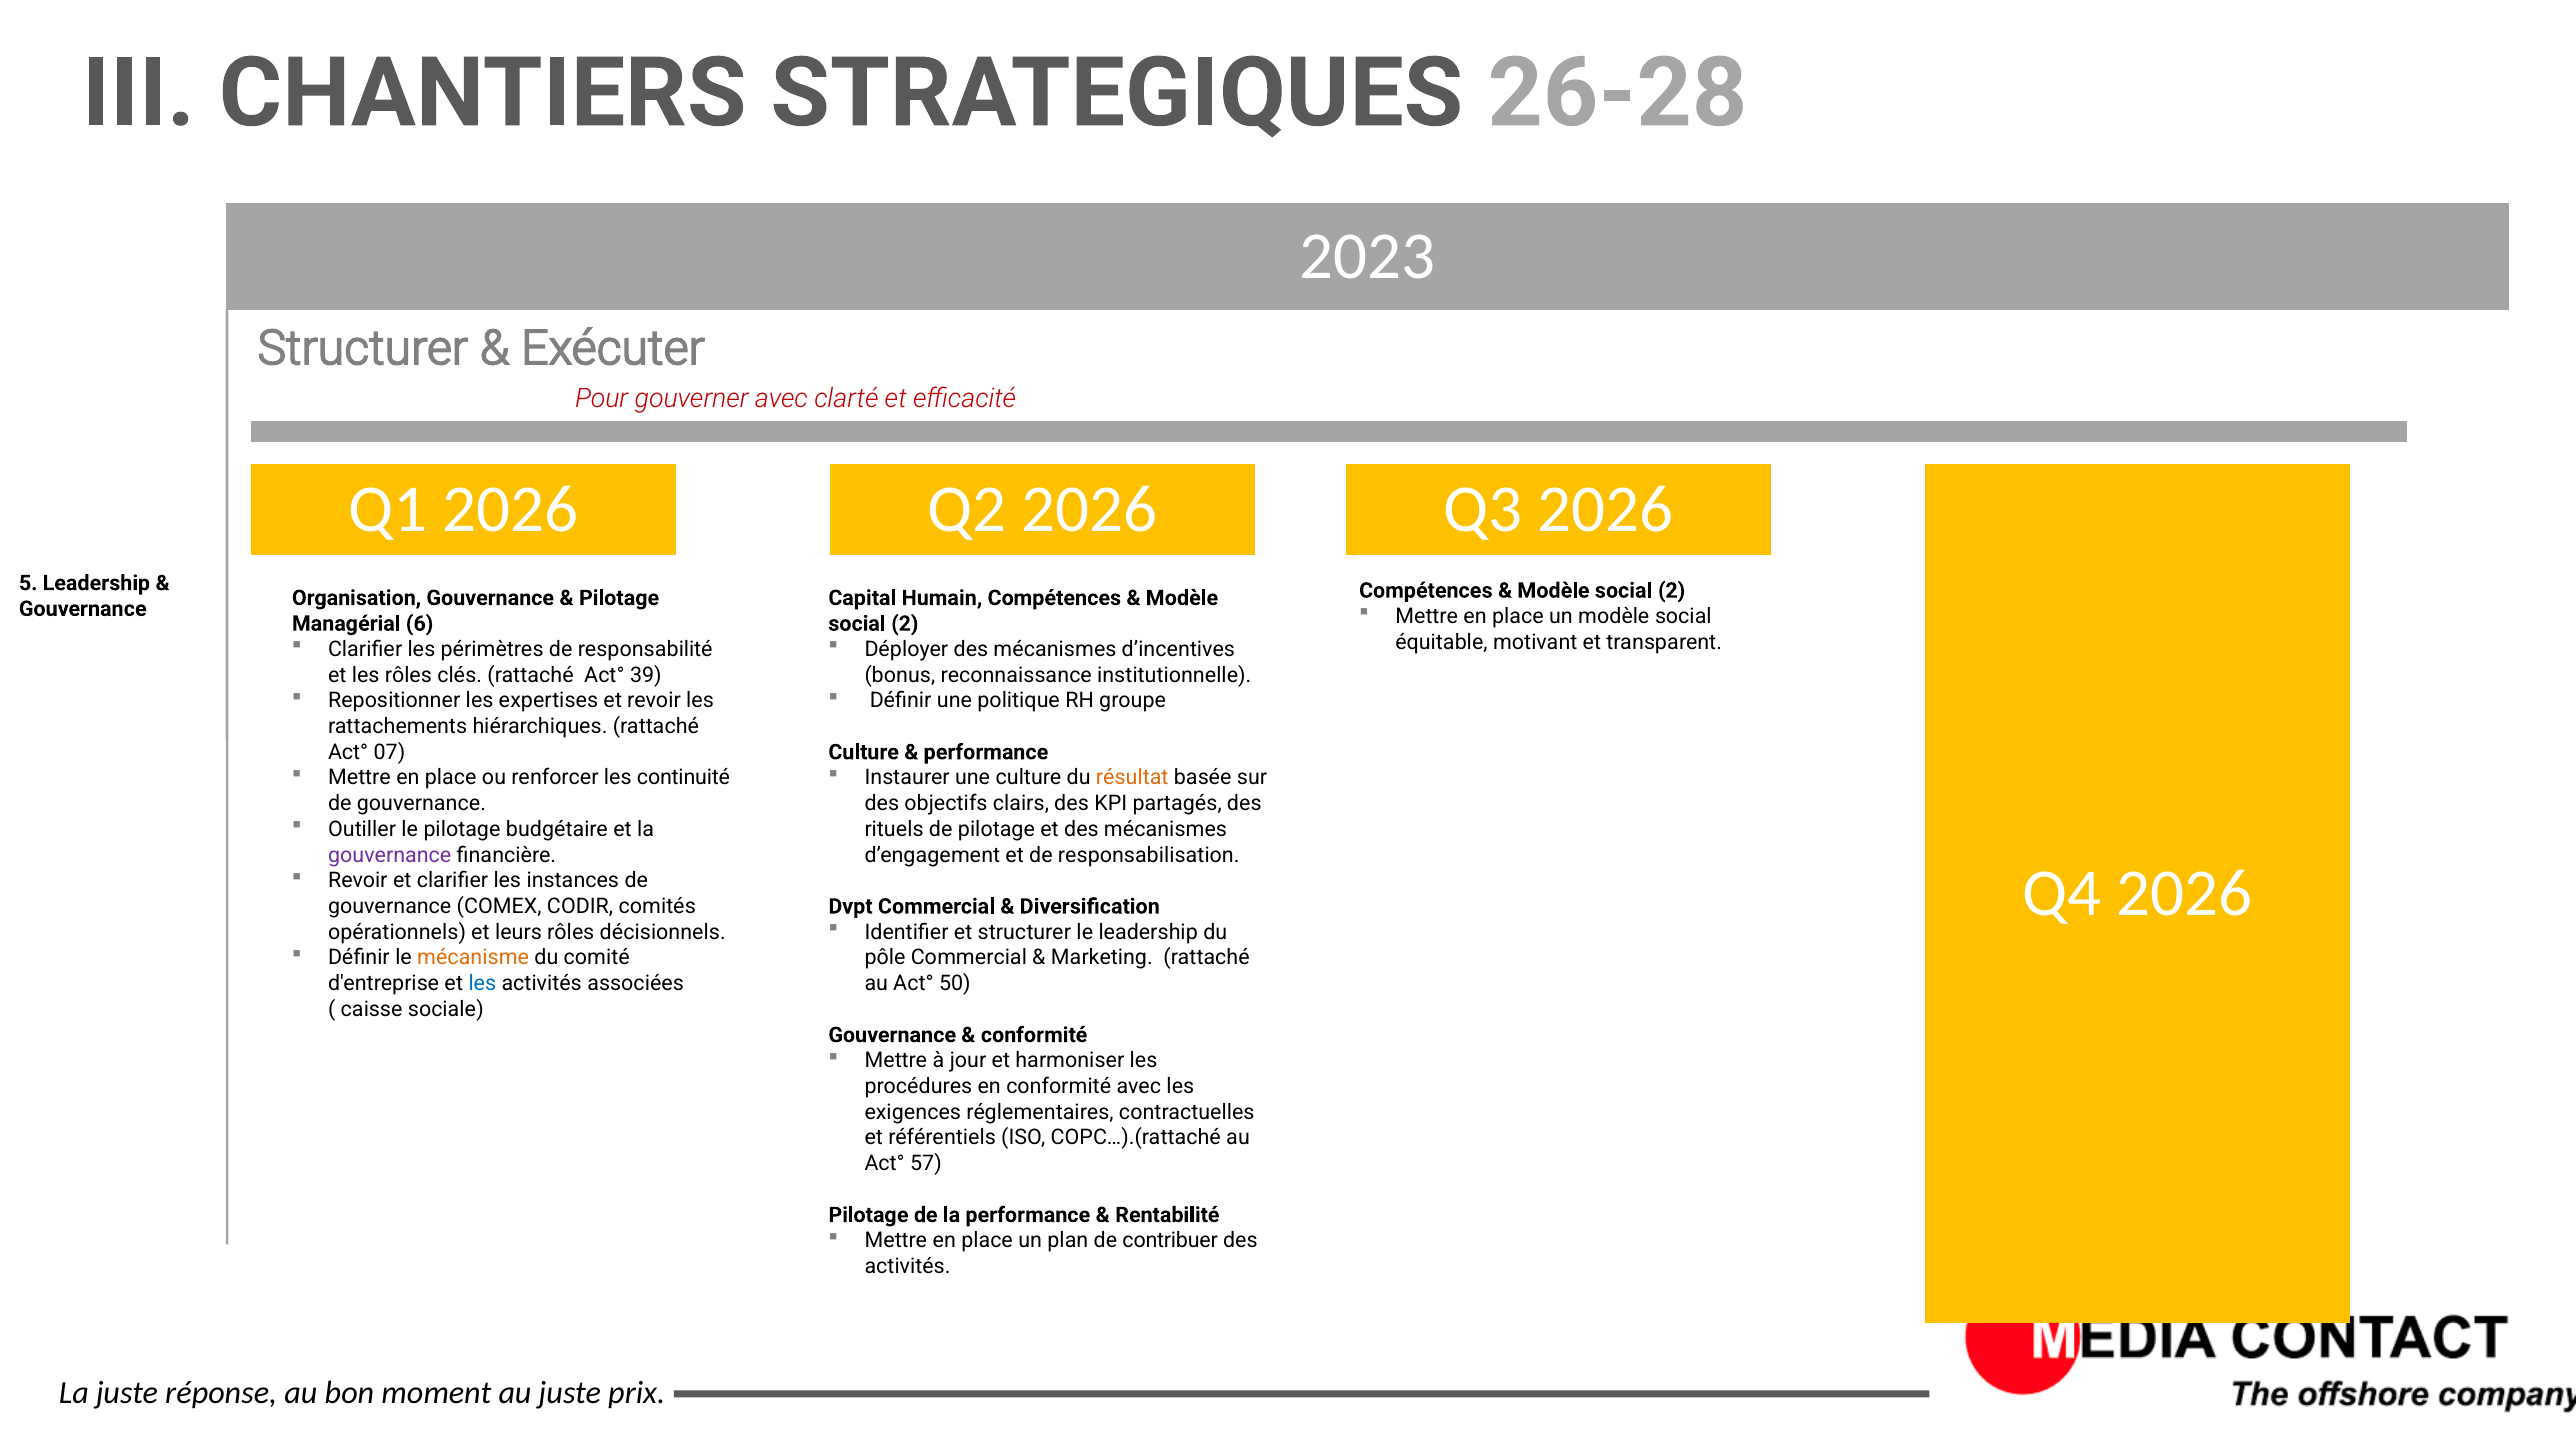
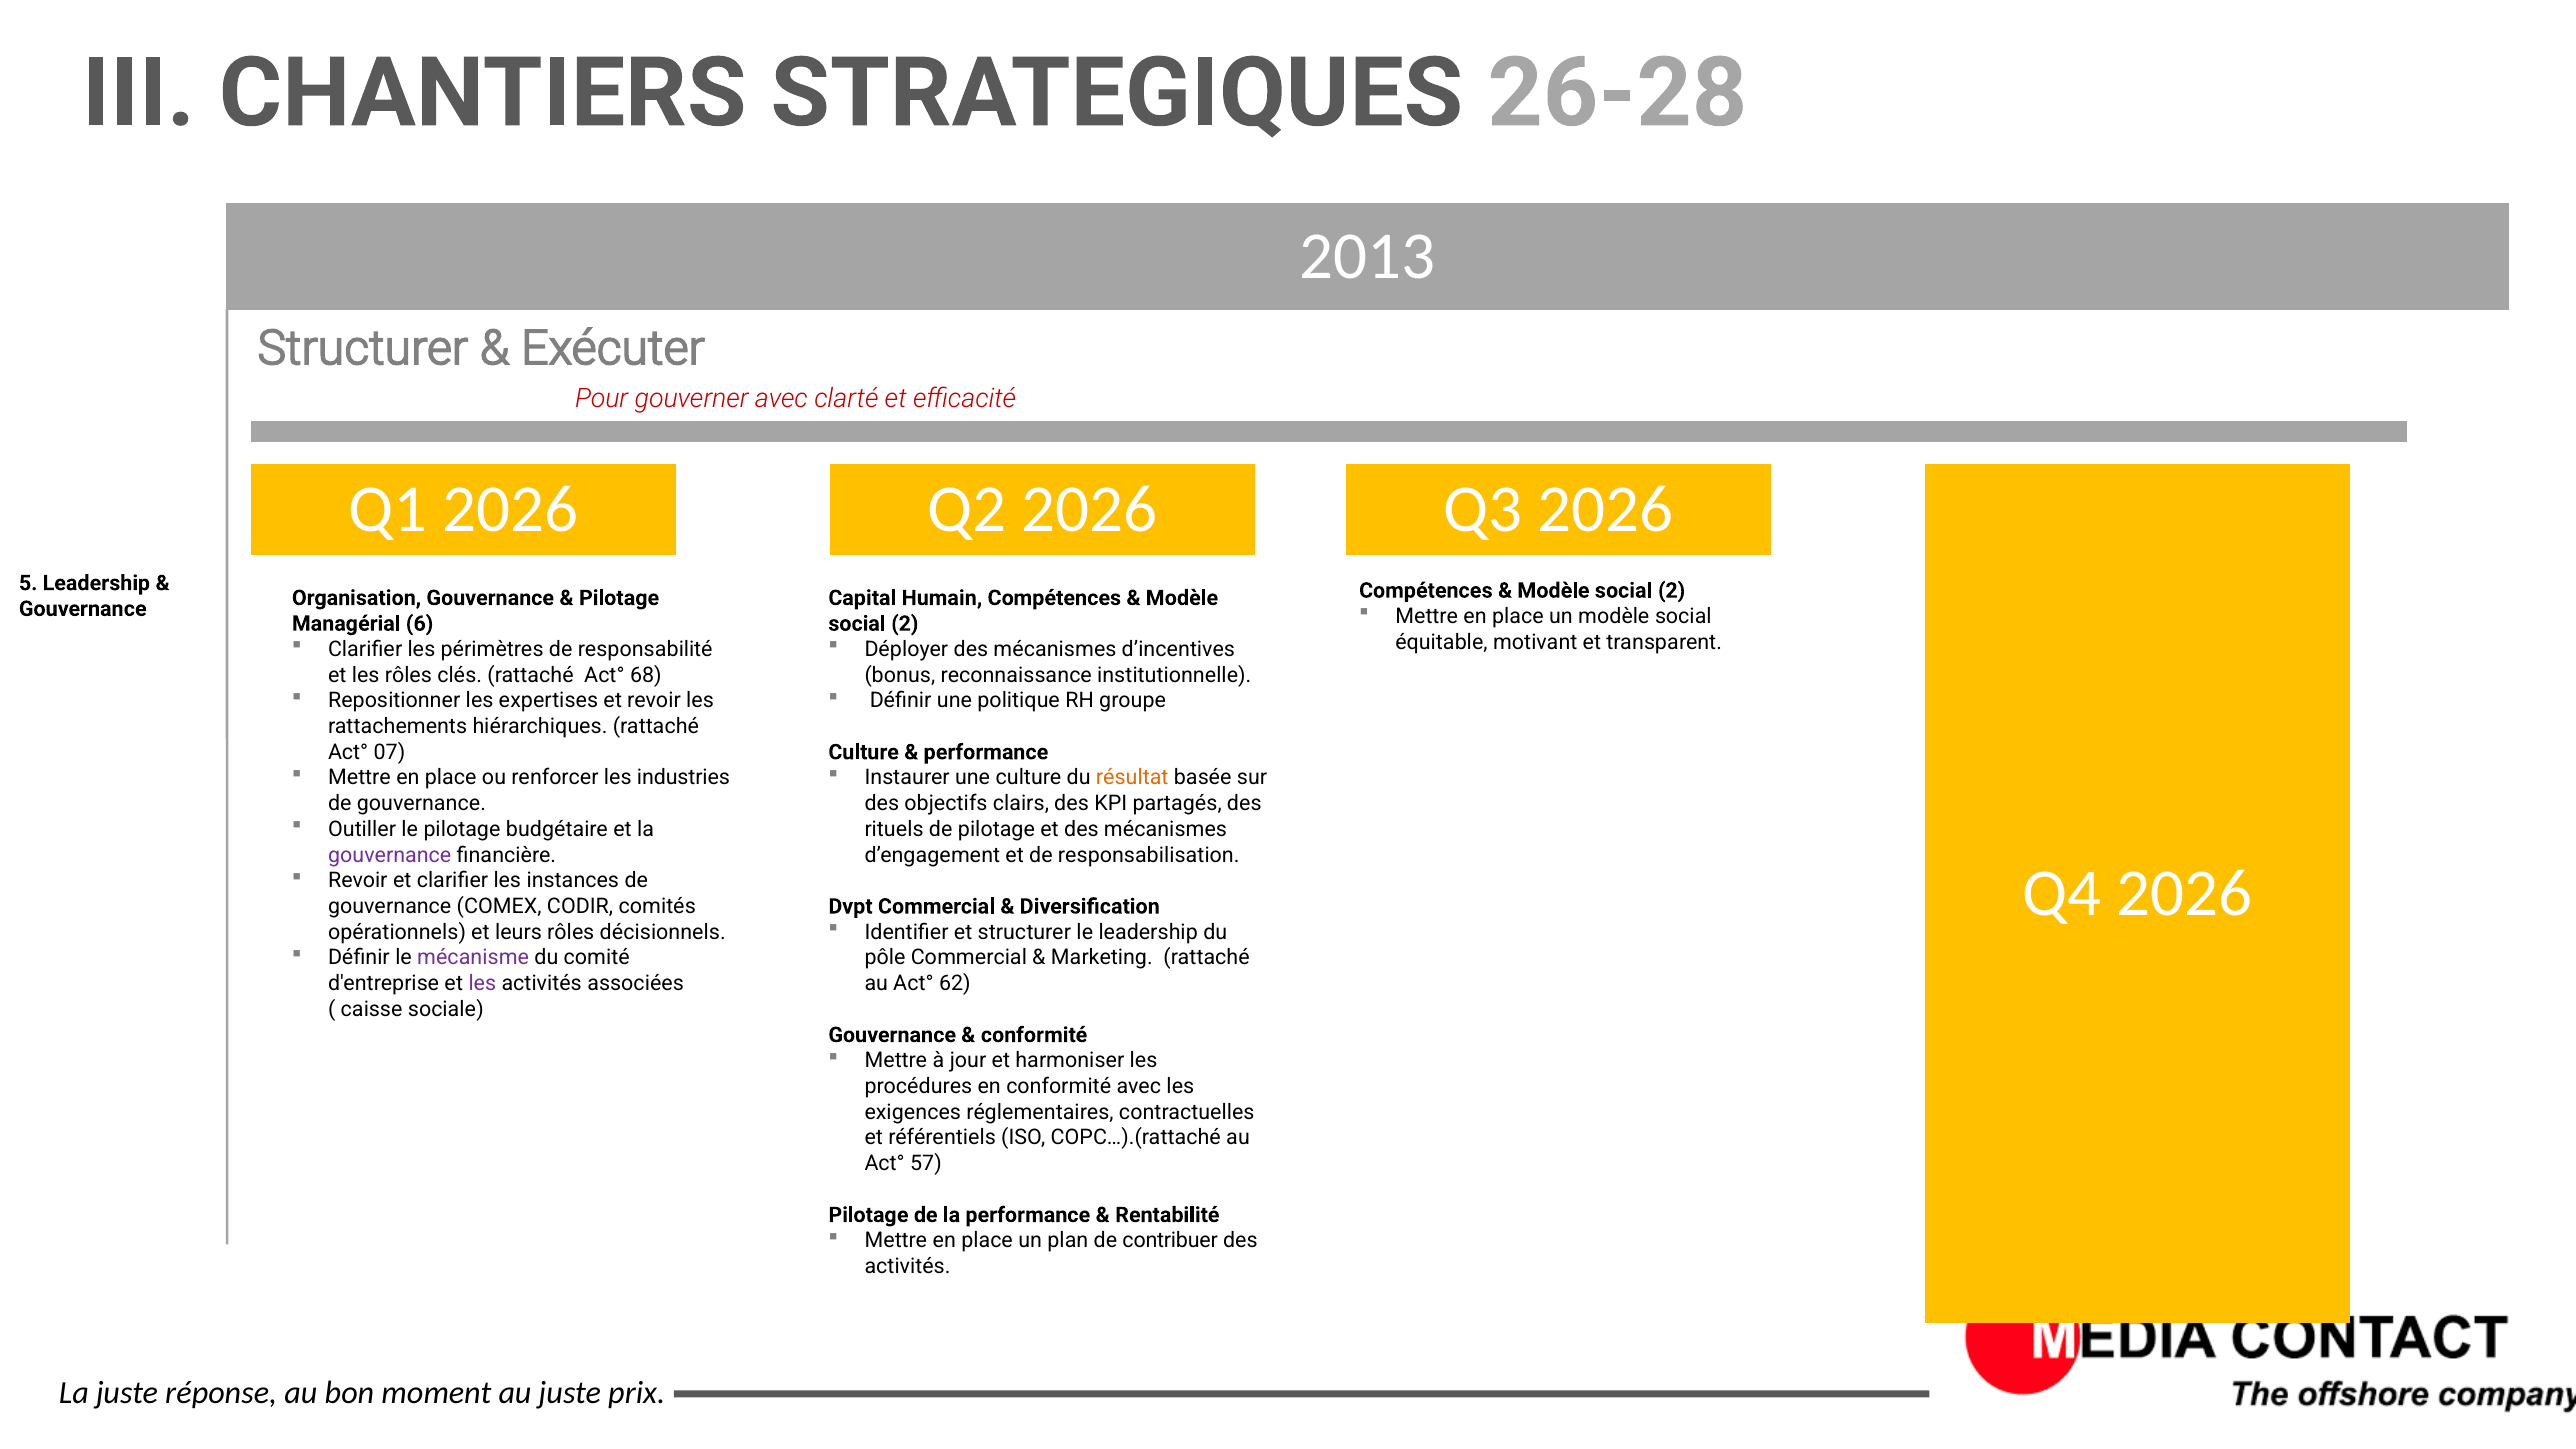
2023: 2023 -> 2013 (1367, 256)
39: 39 -> 68 (646, 675)
continuité: continuité -> industries (683, 778)
mécanisme colour: orange -> purple (473, 958)
les colour: blue -> purple (482, 984)
50: 50 -> 62 (955, 984)
